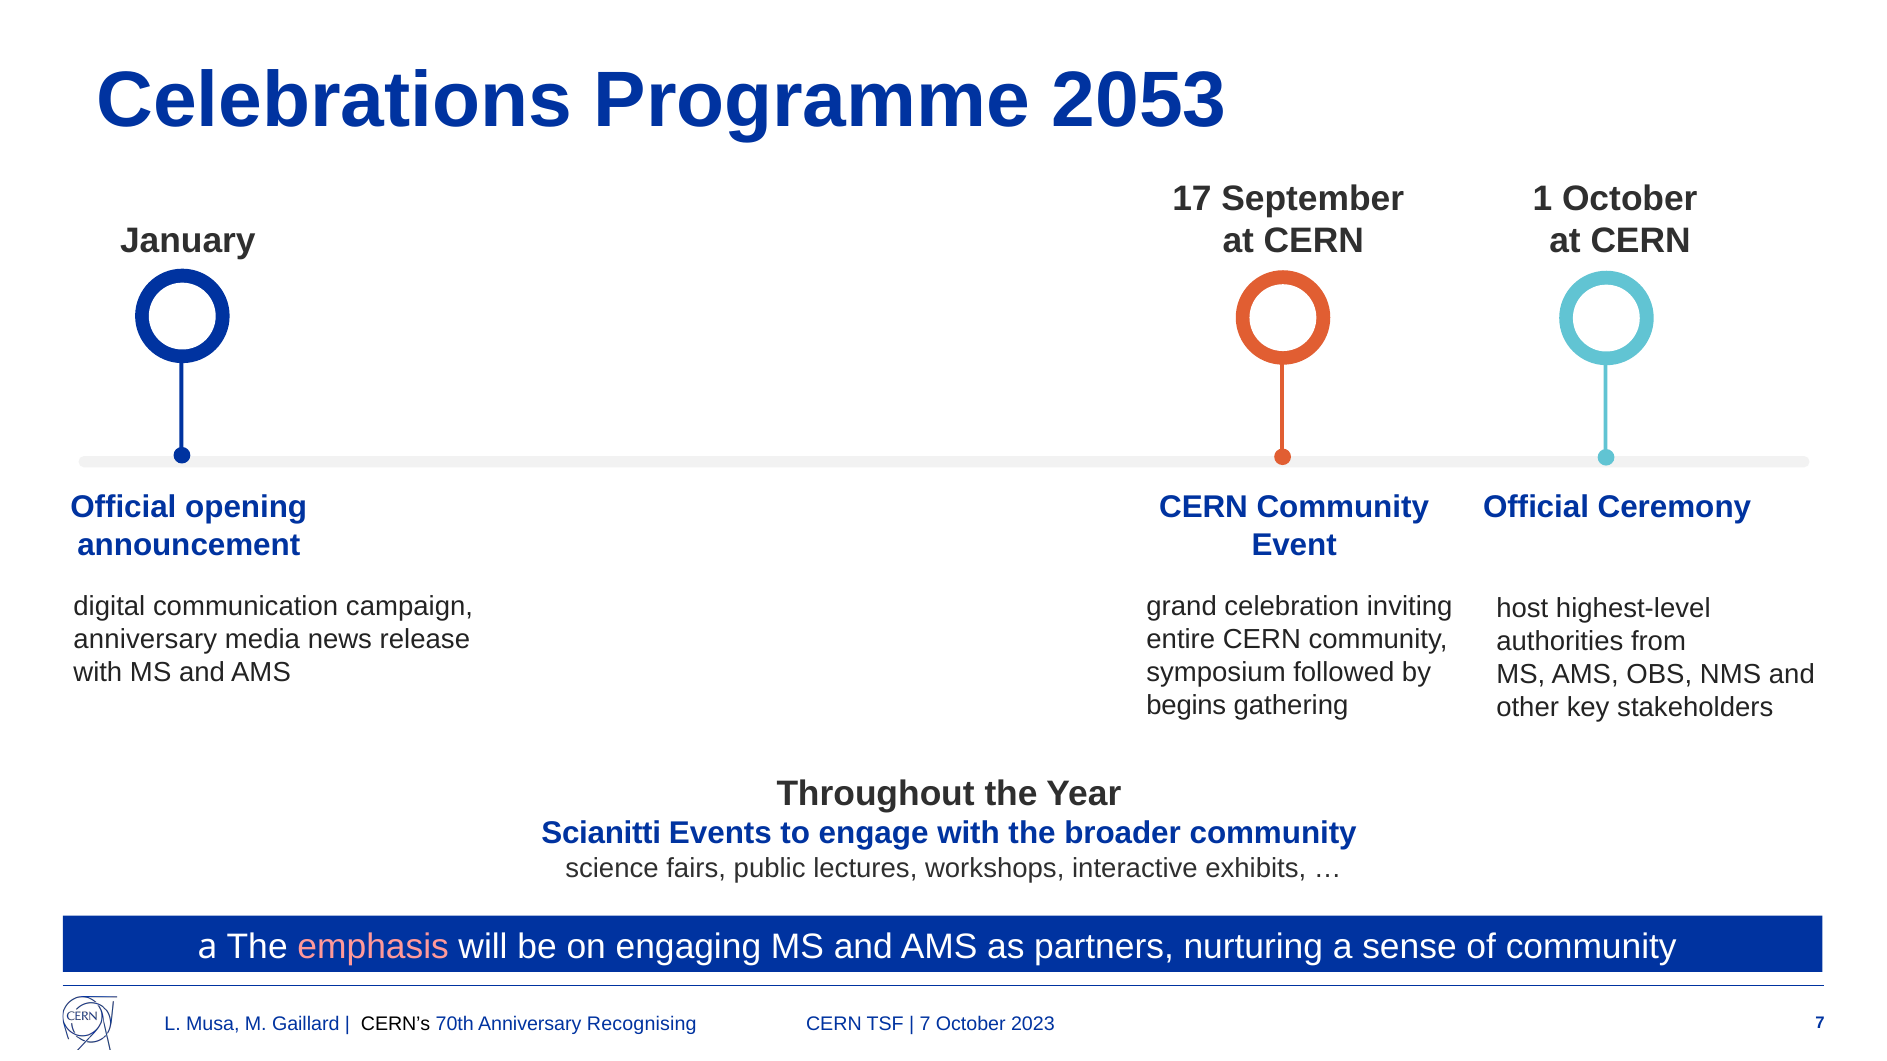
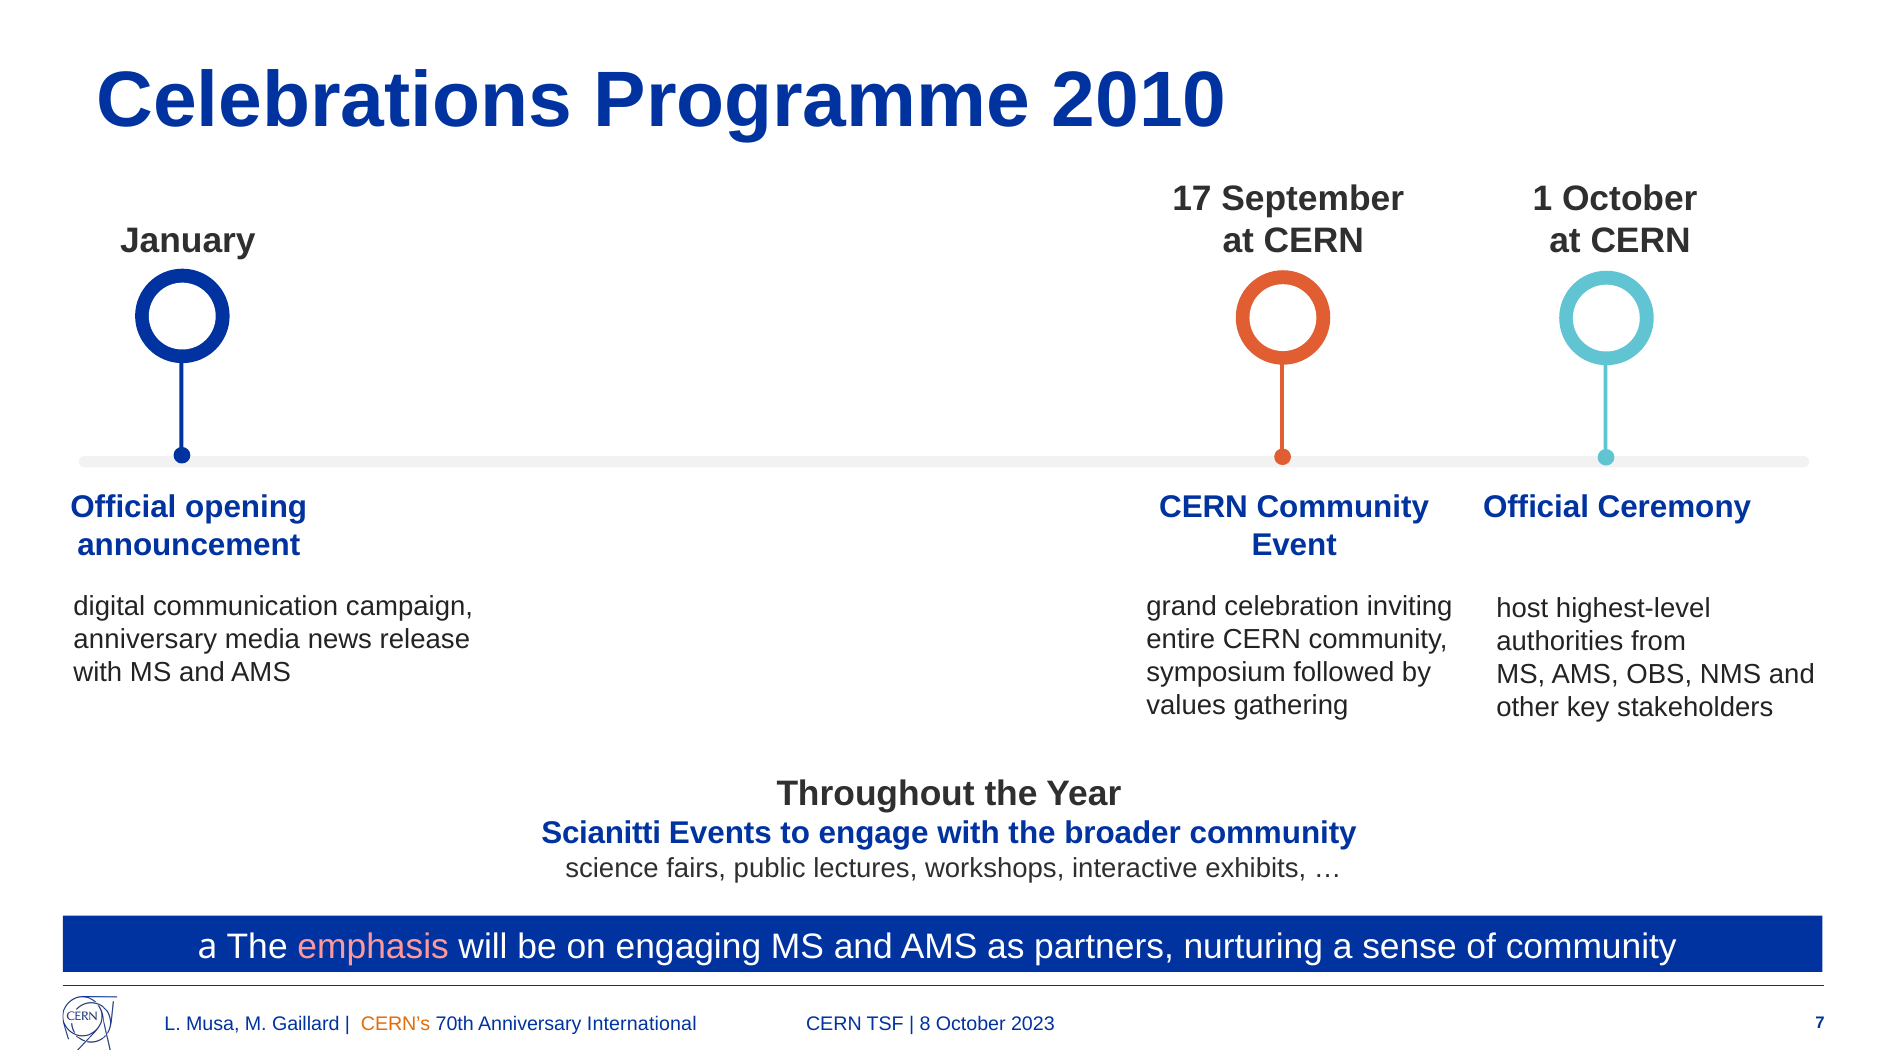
2053: 2053 -> 2010 (1139, 101)
begins: begins -> values (1186, 706)
CERN’s colour: black -> orange (396, 1024)
Recognising: Recognising -> International (642, 1024)
7: 7 -> 8 (925, 1024)
